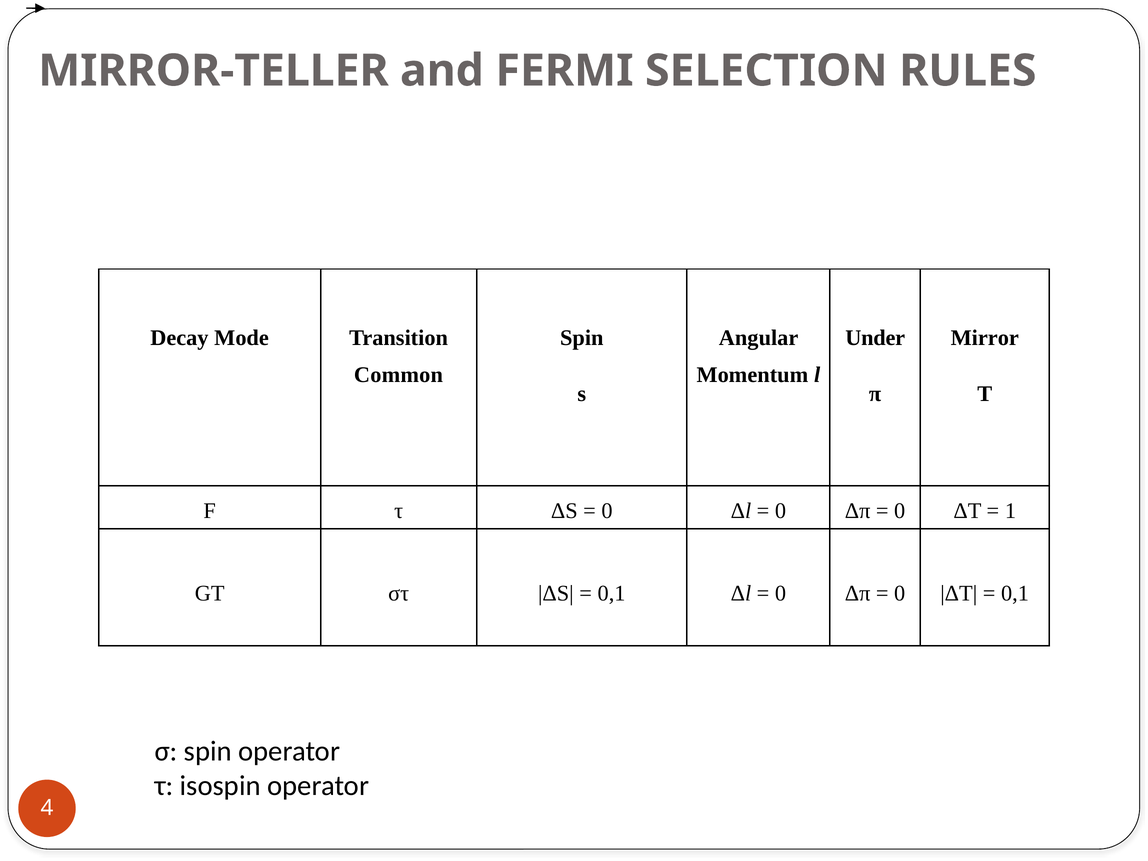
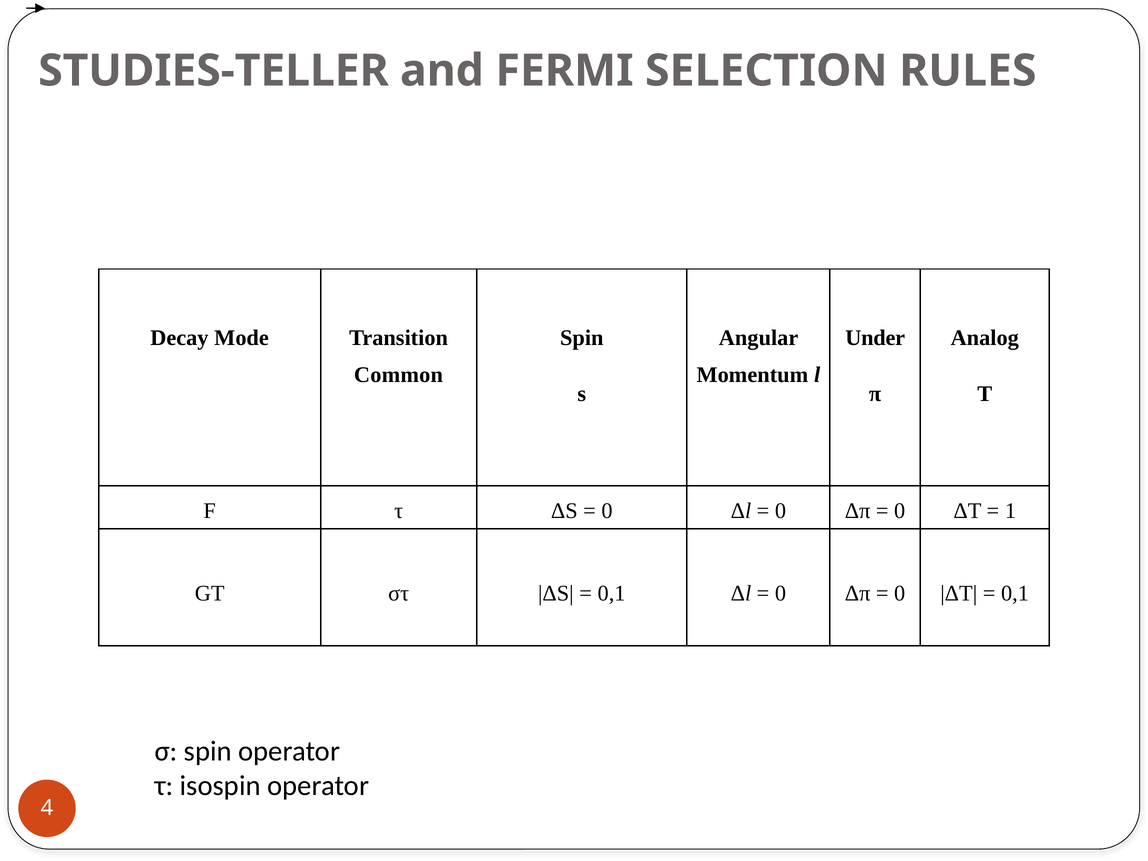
MIRROR-TELLER: MIRROR-TELLER -> STUDIES-TELLER (213, 71)
Mirror: Mirror -> Analog (985, 338)
